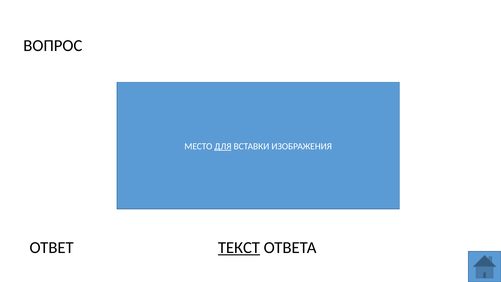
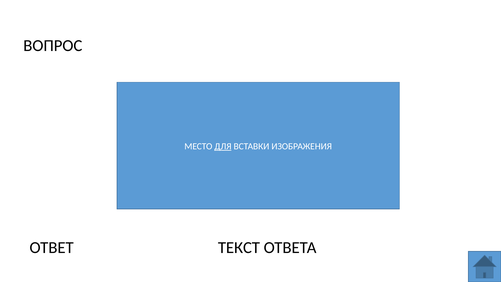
ТЕКСТ underline: present -> none (239, 248)
